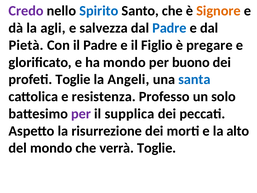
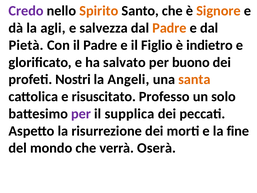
Spirito colour: blue -> orange (99, 11)
Padre colour: blue -> orange (169, 28)
pregare: pregare -> indietro (210, 45)
ha mondo: mondo -> salvato (124, 62)
profeti Toglie: Toglie -> Nostri (73, 79)
santa colour: blue -> orange (194, 79)
resistenza: resistenza -> risuscitato (104, 96)
alto: alto -> fine (238, 131)
verrà Toglie: Toglie -> Oserà (157, 148)
